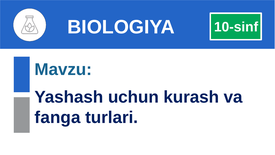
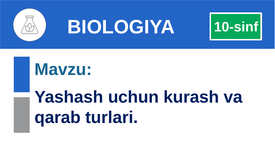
fanga: fanga -> qarab (58, 117)
